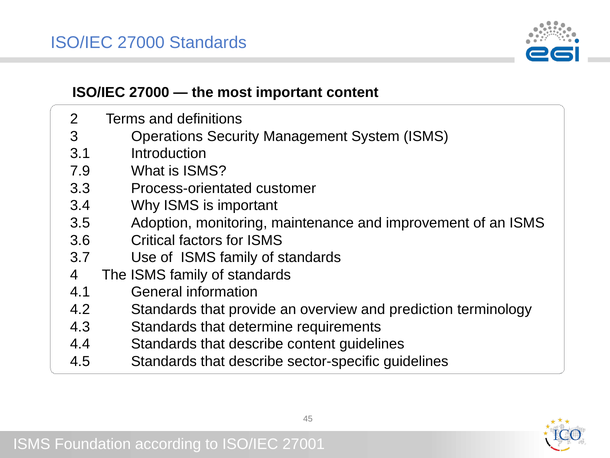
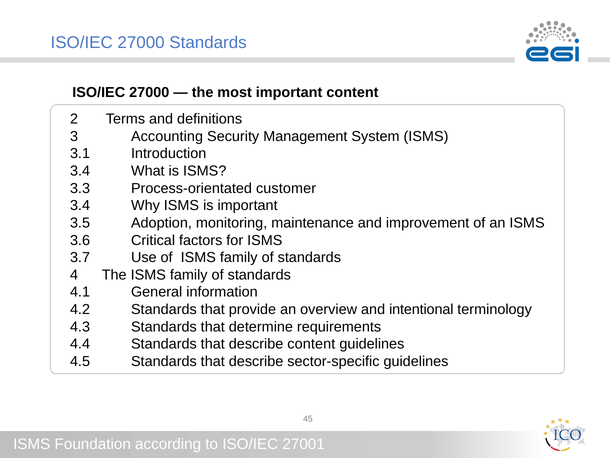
Operations: Operations -> Accounting (167, 136)
7.9: 7.9 -> 3.4 (80, 171)
prediction: prediction -> intentional (421, 309)
